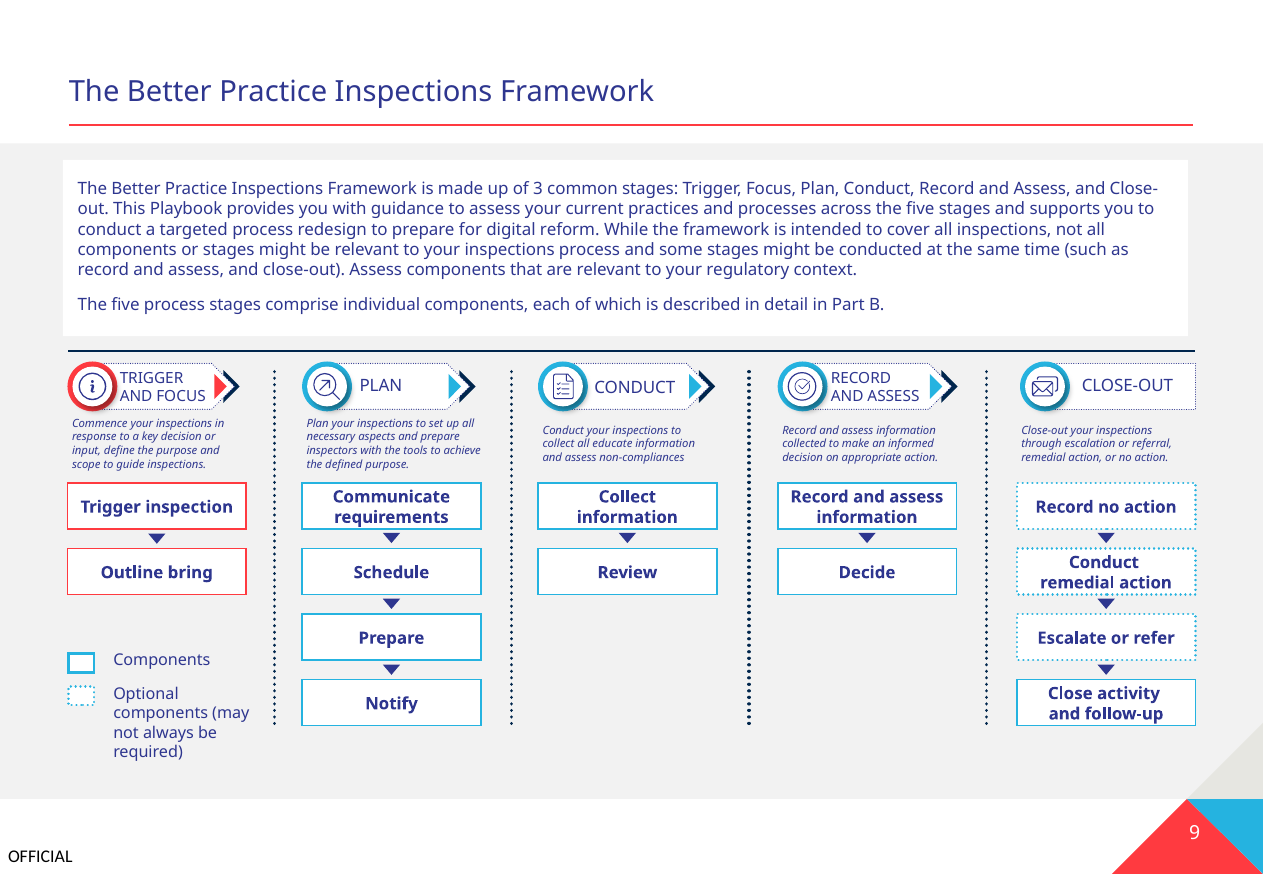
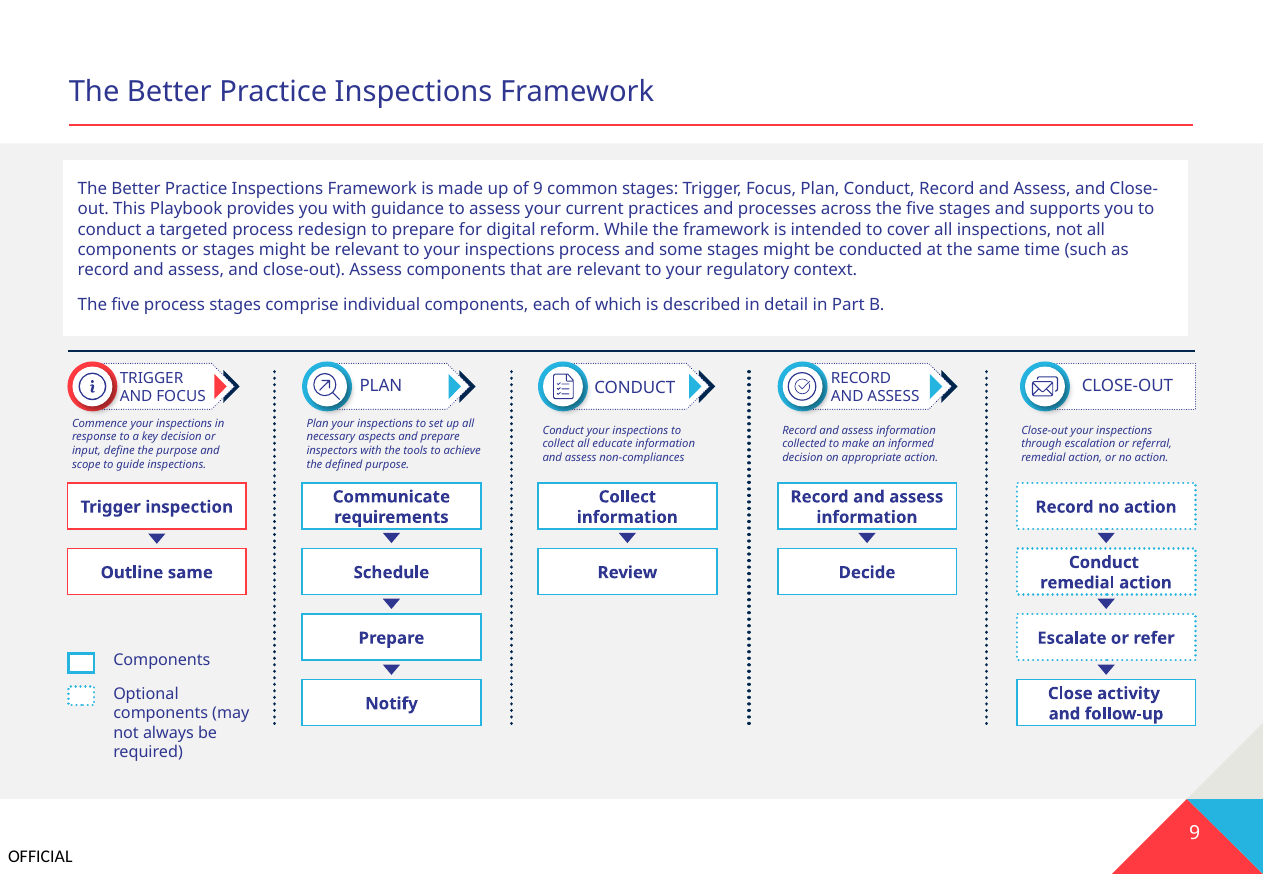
of 3: 3 -> 9 (538, 189)
Outline bring: bring -> same (190, 573)
